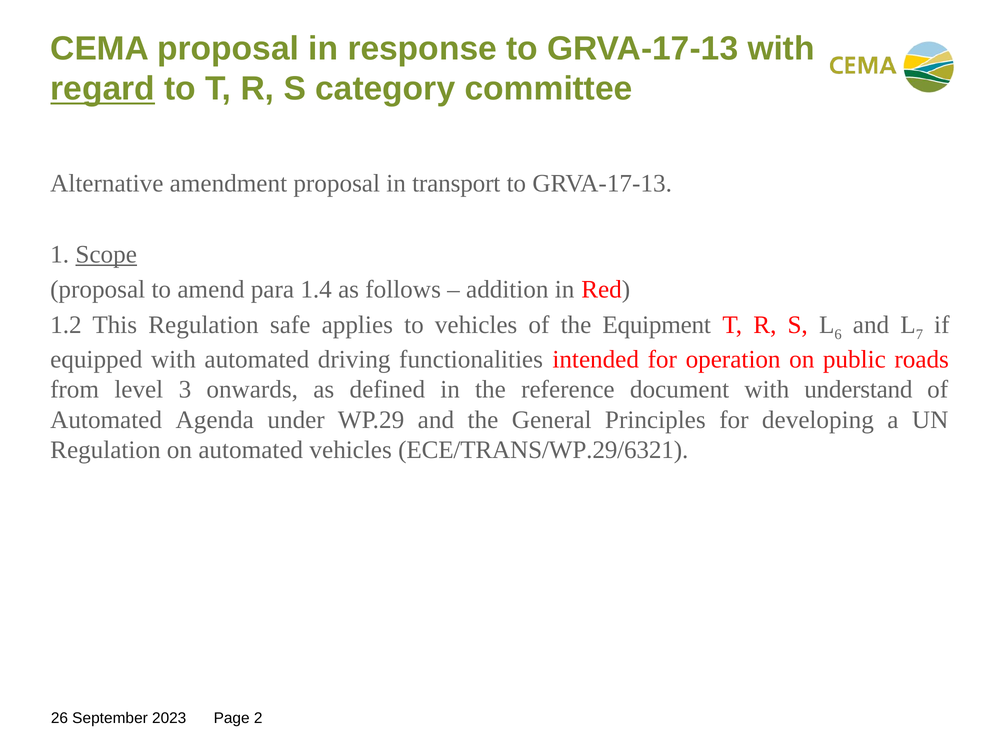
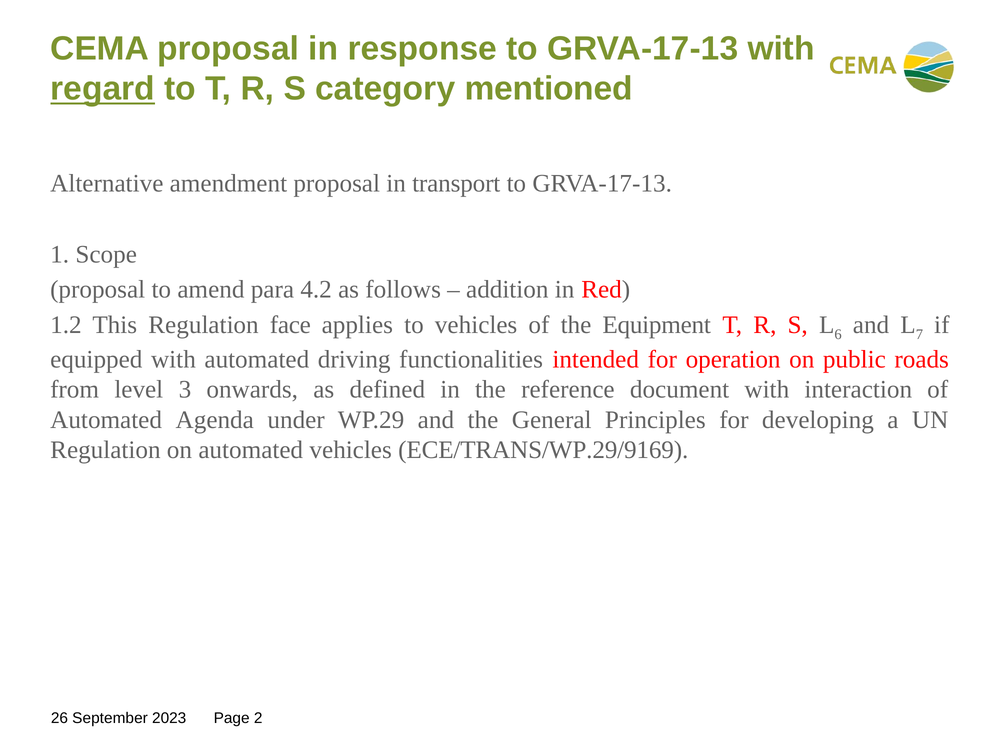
committee: committee -> mentioned (549, 89)
Scope underline: present -> none (106, 254)
1.4: 1.4 -> 4.2 (316, 290)
safe: safe -> face (290, 325)
understand: understand -> interaction (858, 389)
ECE/TRANS/WP.29/6321: ECE/TRANS/WP.29/6321 -> ECE/TRANS/WP.29/9169 (543, 450)
